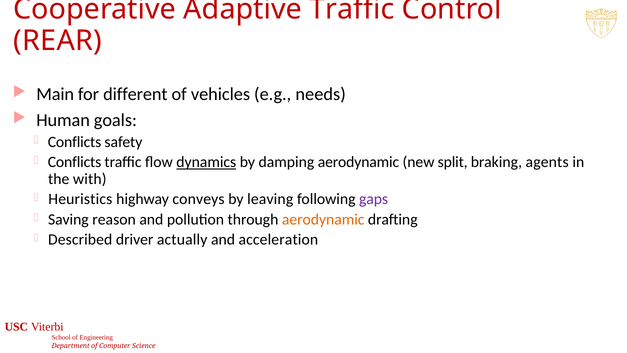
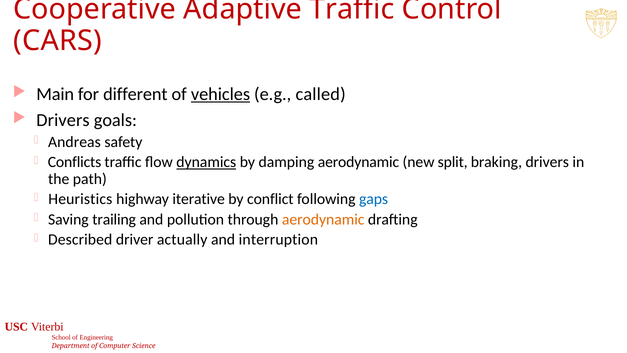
REAR: REAR -> CARS (58, 40)
vehicles underline: none -> present (221, 94)
needs: needs -> called (321, 94)
Human: Human -> Drivers (63, 120)
Conflicts: Conflicts -> Andreas (74, 142)
braking agents: agents -> drivers (547, 162)
with: with -> path (90, 179)
conveys: conveys -> iterative (199, 199)
leaving: leaving -> conflict (270, 199)
gaps colour: purple -> blue (374, 199)
reason: reason -> trailing (114, 219)
acceleration: acceleration -> interruption (278, 239)
